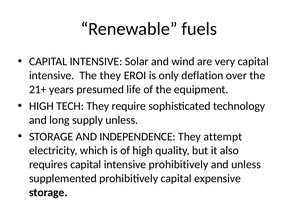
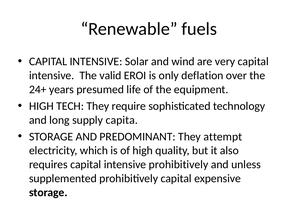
The they: they -> valid (110, 75)
21+: 21+ -> 24+ (38, 89)
supply unless: unless -> capita (122, 120)
INDEPENDENCE: INDEPENDENCE -> PREDOMINANT (138, 136)
